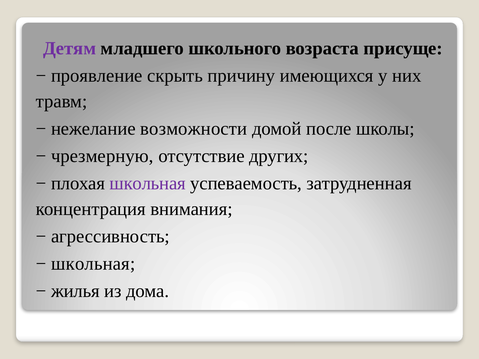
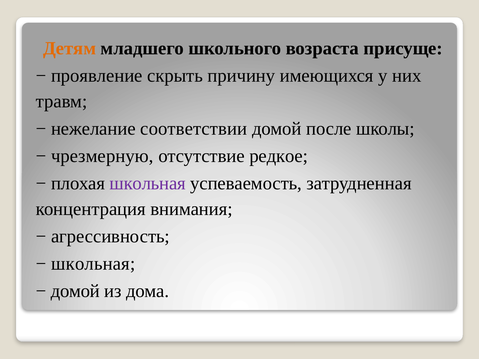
Детям colour: purple -> orange (70, 48)
возможности: возможности -> соответствии (194, 129)
других: других -> редкое (279, 156)
жилья: жилья -> домой (75, 291)
